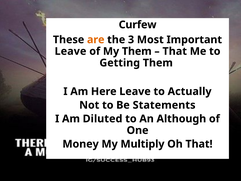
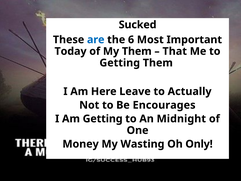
Curfew: Curfew -> Sucked (138, 25)
are colour: orange -> blue (96, 40)
3: 3 -> 6 (131, 40)
Leave: Leave -> Today (71, 51)
Statements: Statements -> Encourages (164, 105)
Am Diluted: Diluted -> Getting (103, 119)
Although: Although -> Midnight (181, 119)
Multiply: Multiply -> Wasting (142, 144)
Oh That: That -> Only (199, 144)
